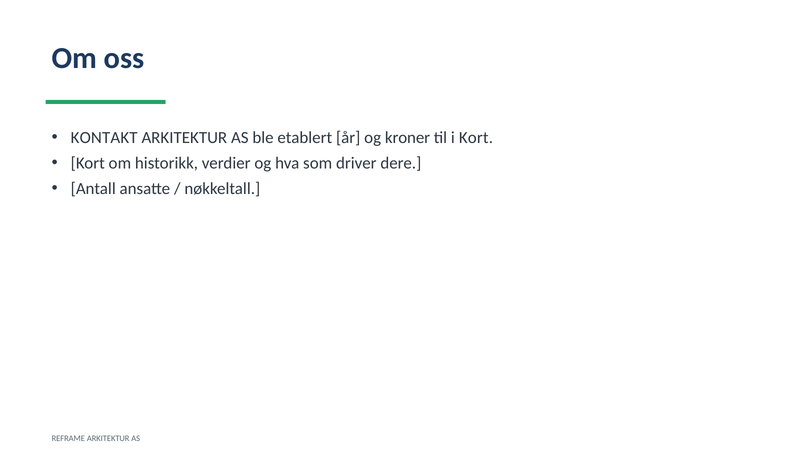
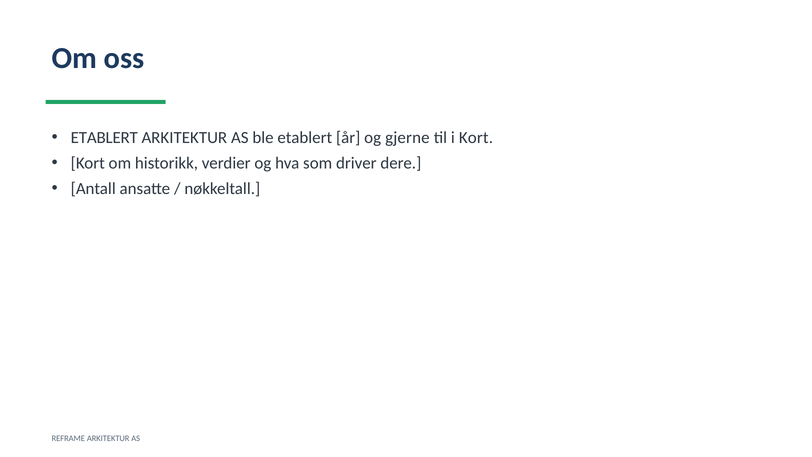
KONTAKT: KONTAKT -> ETABLERT (104, 138)
kroner: kroner -> gjerne (407, 138)
